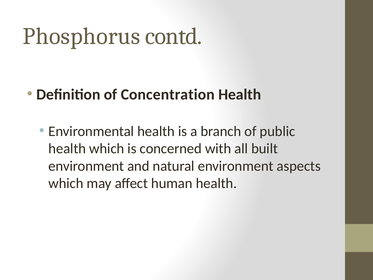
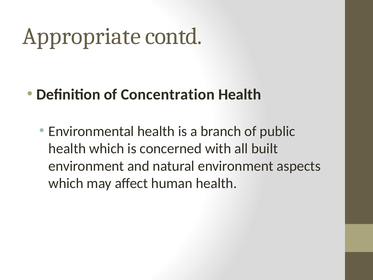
Phosphorus: Phosphorus -> Appropriate (82, 36)
